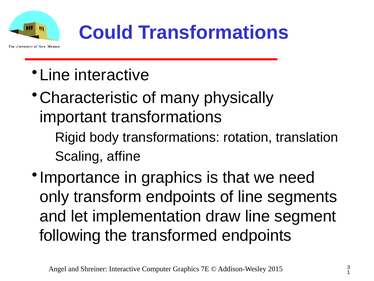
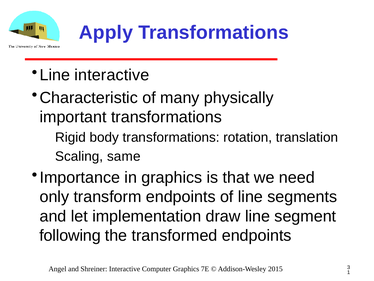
Could: Could -> Apply (106, 33)
affine: affine -> same (124, 156)
